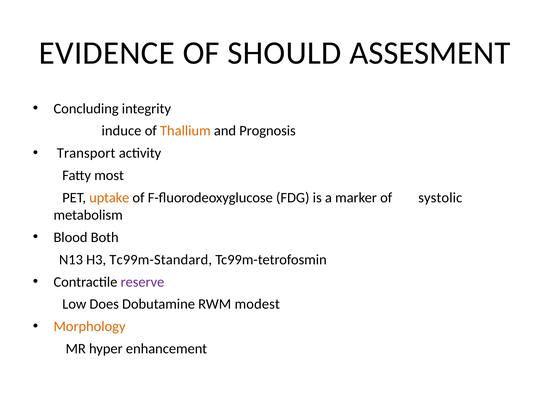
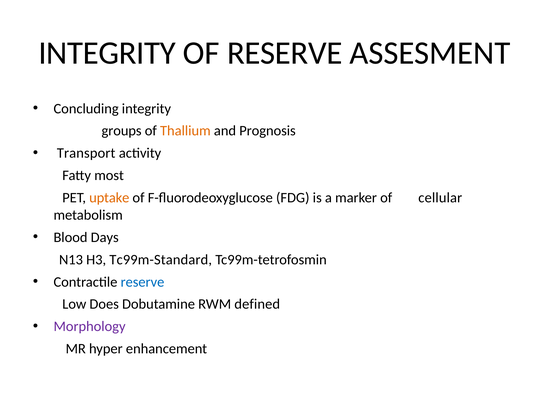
EVIDENCE: EVIDENCE -> INTEGRITY (107, 53)
OF SHOULD: SHOULD -> RESERVE (285, 53)
induce: induce -> groups (122, 131)
systolic: systolic -> cellular (440, 198)
Both: Both -> Days (105, 237)
reserve colour: purple -> blue (142, 282)
modest: modest -> defined (257, 304)
Morphology colour: orange -> purple (90, 326)
